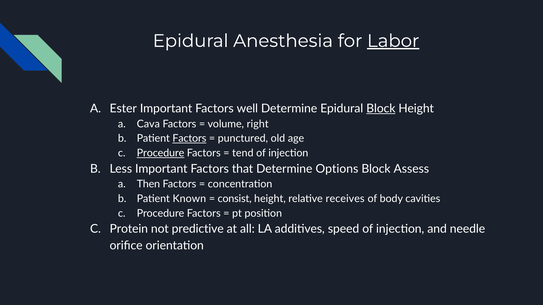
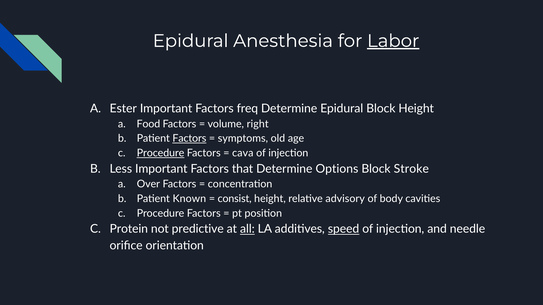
well: well -> freq (247, 109)
Block underline: present -> none (381, 109)
Cava: Cava -> Food (148, 124)
punctured: punctured -> symptoms (243, 139)
tend: tend -> cava (243, 153)
Assess: Assess -> Stroke (411, 169)
Then: Then -> Over (148, 184)
receives: receives -> advisory (345, 199)
all underline: none -> present (247, 229)
speed underline: none -> present (344, 229)
